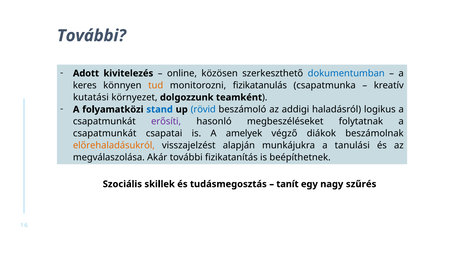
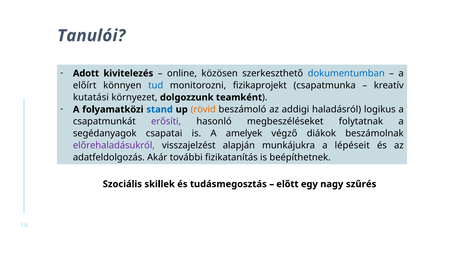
További: További -> Tanulói (91, 36)
keres: keres -> előírt (85, 85)
tud colour: orange -> blue (156, 85)
fizikatanulás: fizikatanulás -> fizikaprojekt (260, 85)
rövid colour: blue -> orange (203, 109)
csapatmunkát: csapatmunkát -> segédanyagok (105, 134)
előrehaladásukról colour: orange -> purple (114, 146)
tanulási: tanulási -> lépéseit (352, 146)
megválaszolása: megválaszolása -> adatfeldolgozás (109, 158)
tanít: tanít -> előtt (287, 184)
